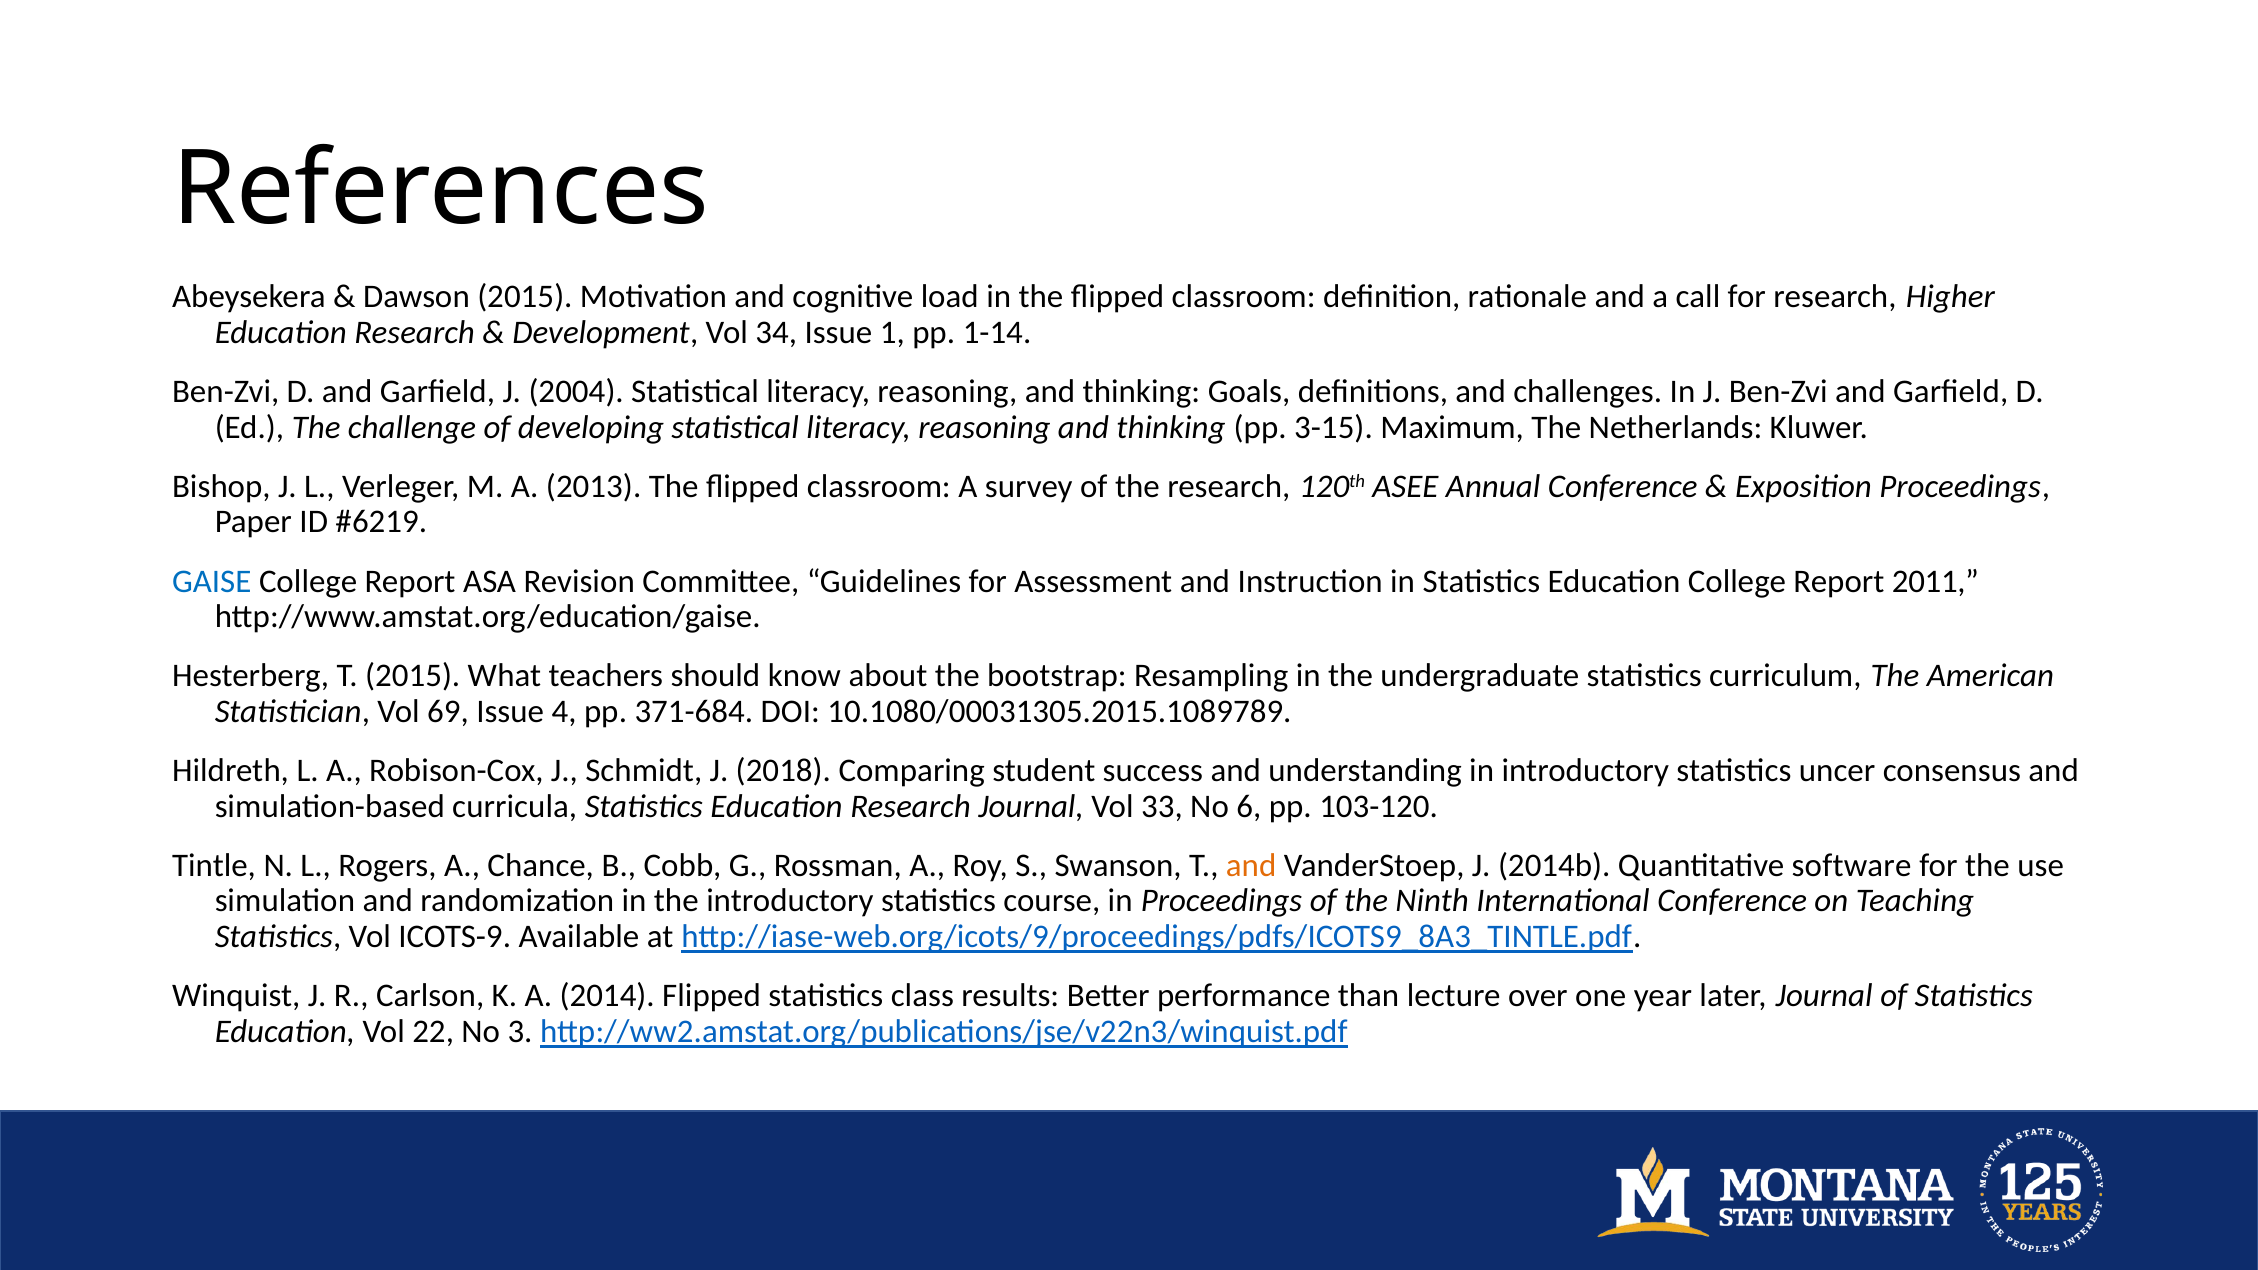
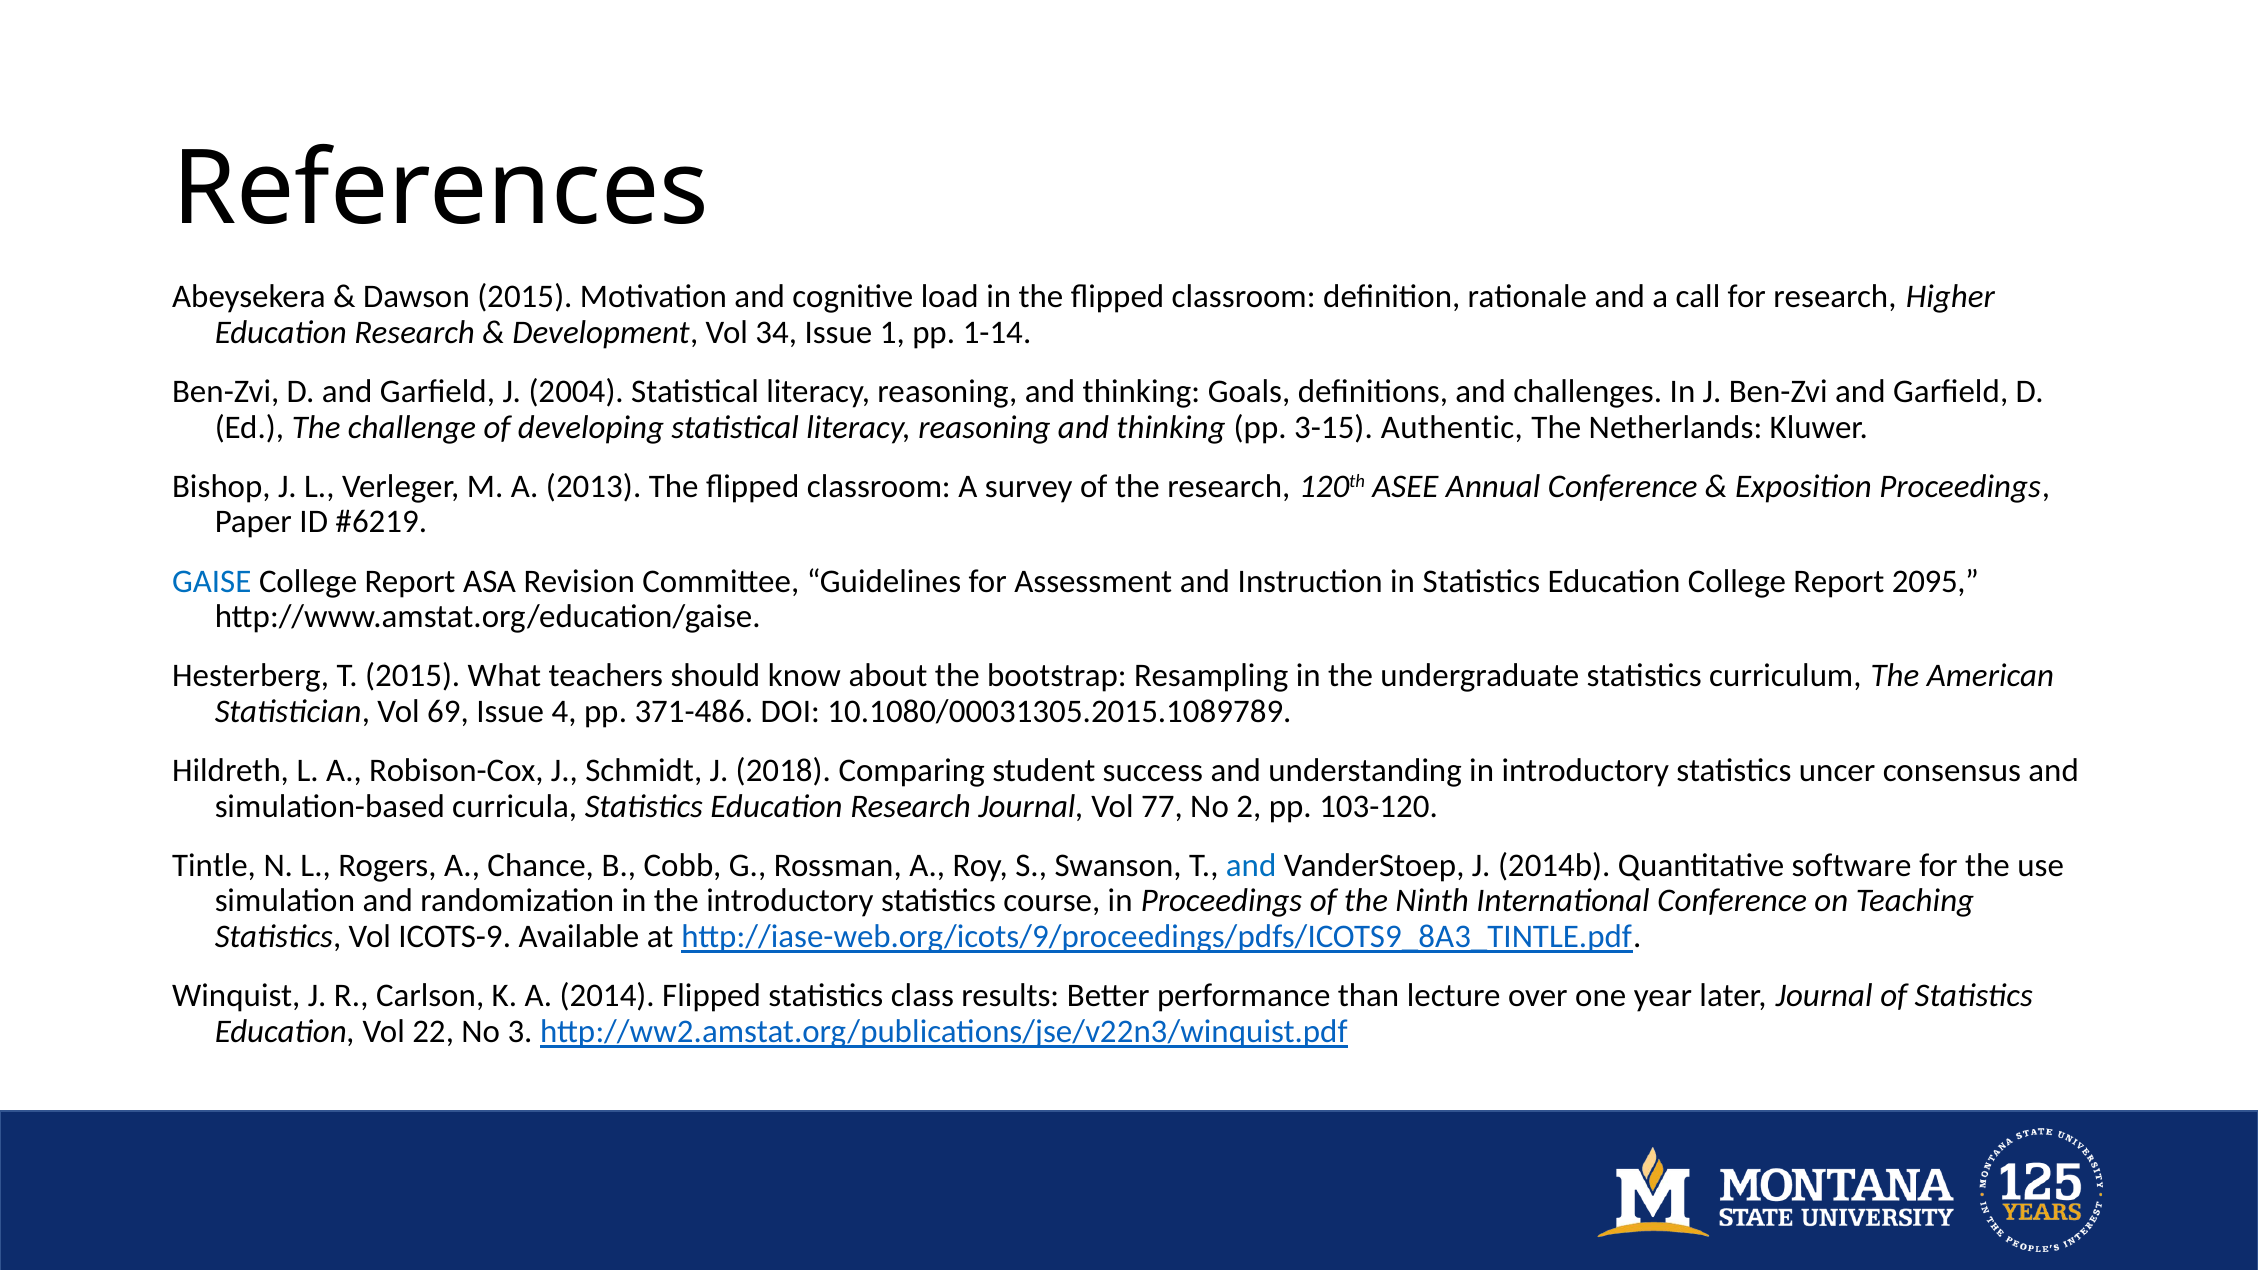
Maximum: Maximum -> Authentic (1452, 427)
2011: 2011 -> 2095 (1935, 581)
371-684: 371-684 -> 371-486 (694, 712)
33: 33 -> 77 (1162, 806)
6: 6 -> 2 (1249, 806)
and colour: orange -> blue (1251, 865)
